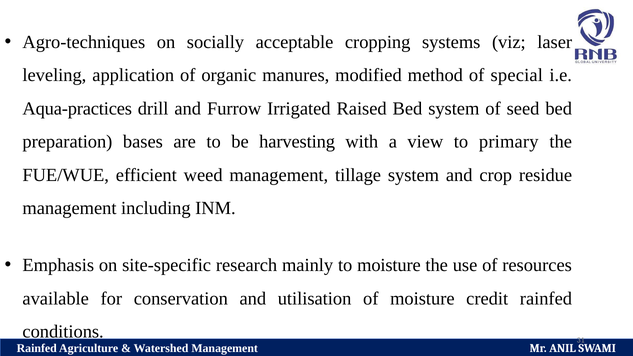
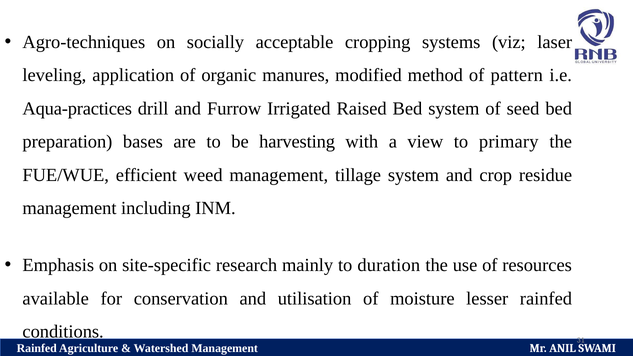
special: special -> pattern (517, 75)
to moisture: moisture -> duration (389, 265)
credit: credit -> lesser (487, 299)
